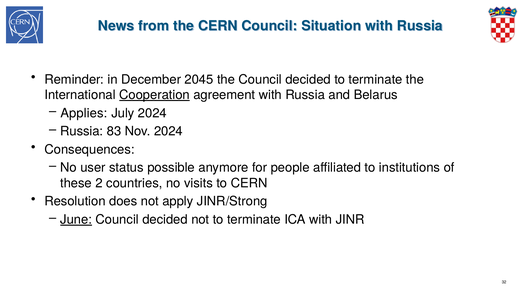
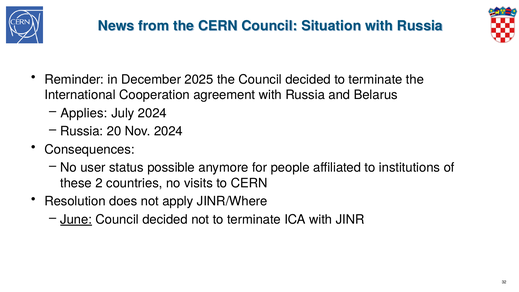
2045: 2045 -> 2025 (199, 79)
Cooperation underline: present -> none (154, 95)
83: 83 -> 20 (114, 131)
JINR/Strong: JINR/Strong -> JINR/Where (232, 201)
